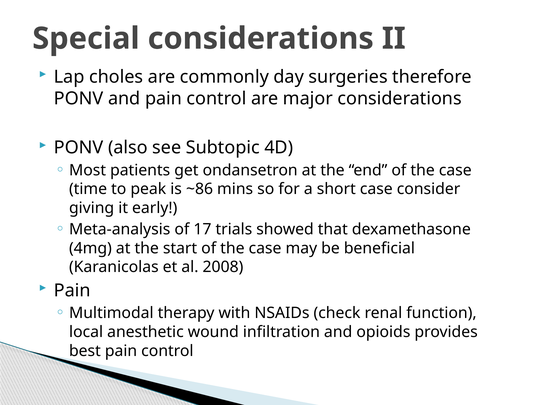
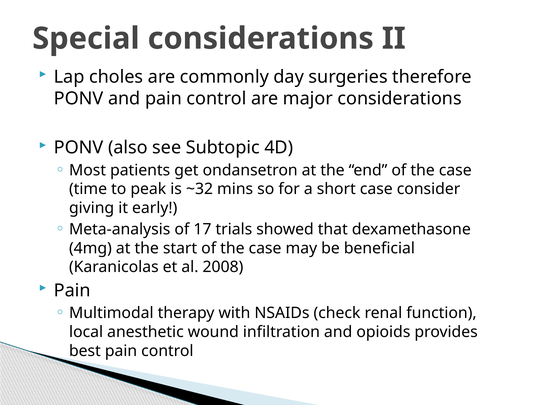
~86: ~86 -> ~32 (200, 189)
